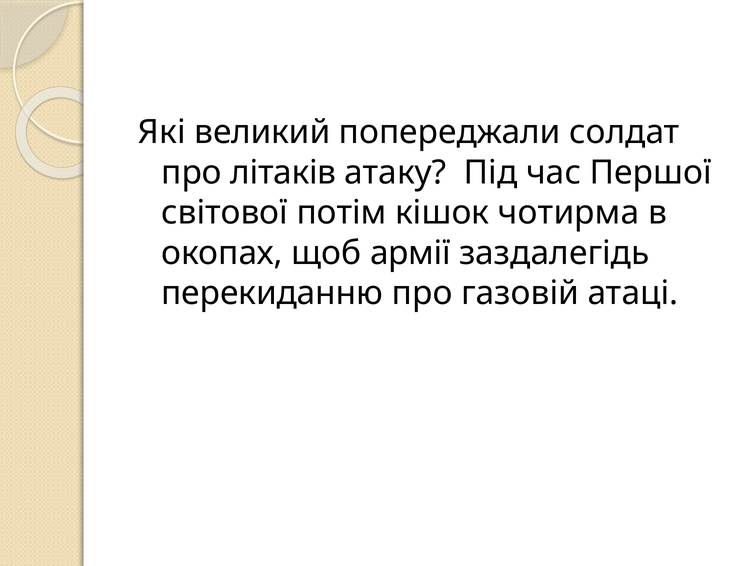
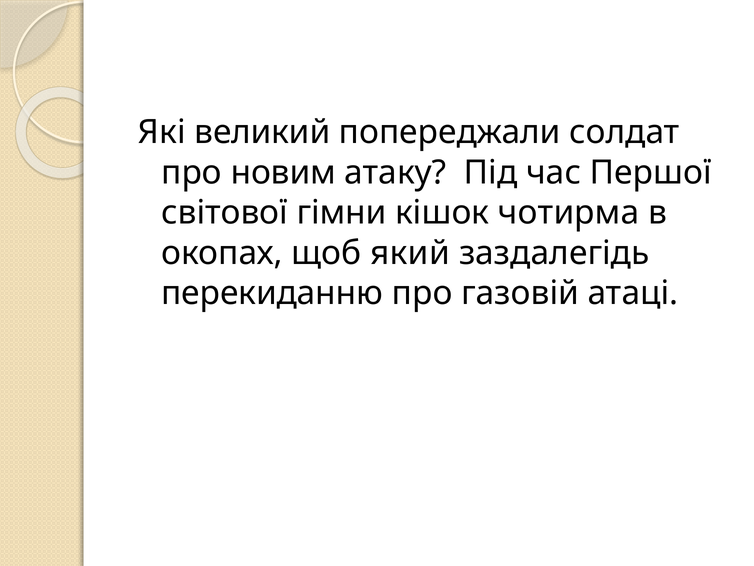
літаків: літаків -> новим (283, 172)
потім: потім -> гімни (342, 213)
армії: армії -> який (410, 253)
